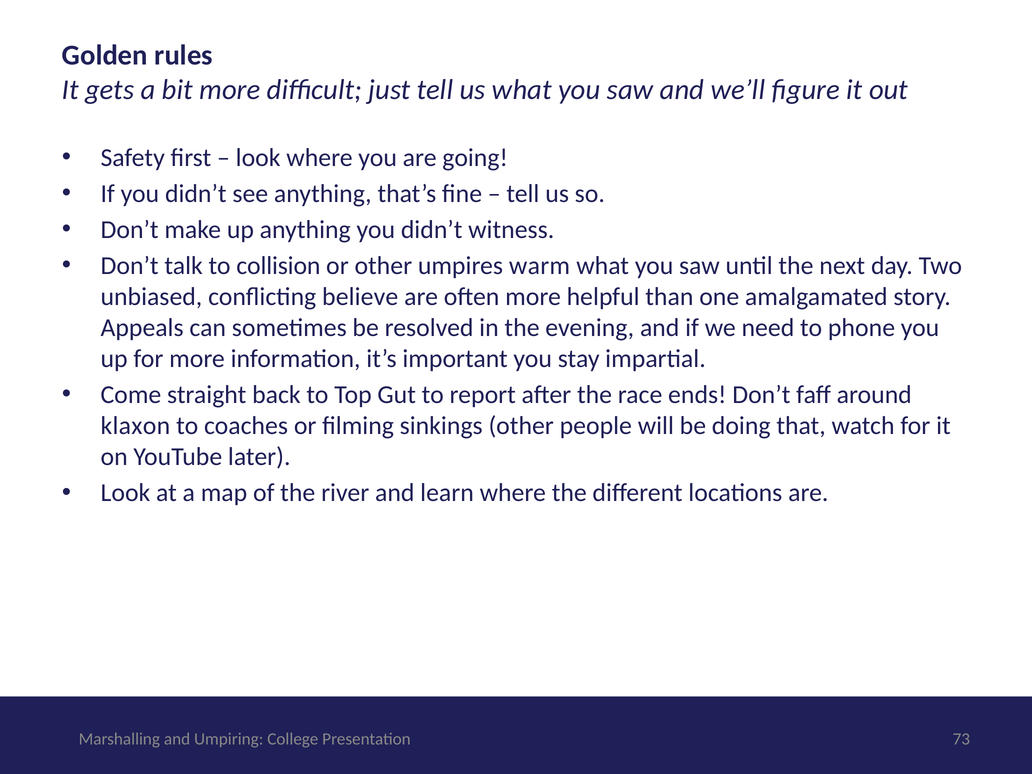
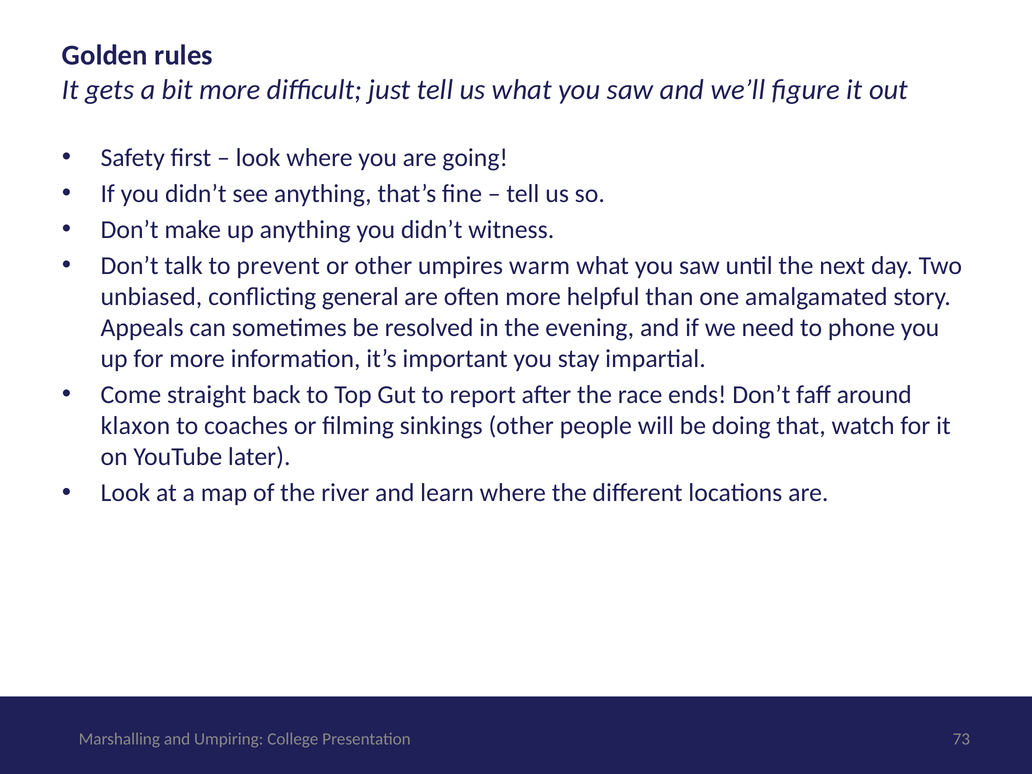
collision: collision -> prevent (278, 266)
believe: believe -> general (360, 297)
